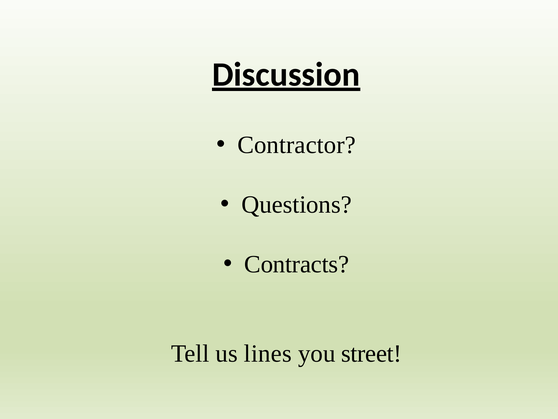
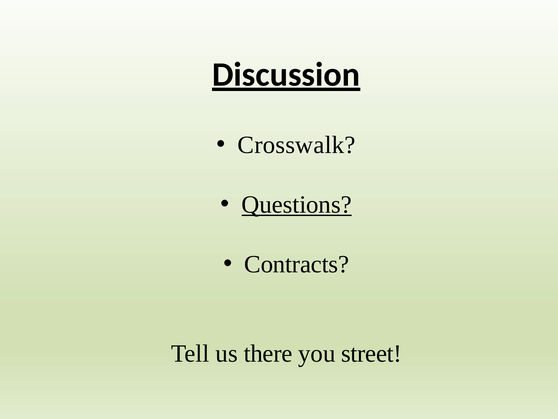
Contractor: Contractor -> Crosswalk (297, 145)
Questions underline: none -> present (297, 204)
lines: lines -> there (268, 353)
